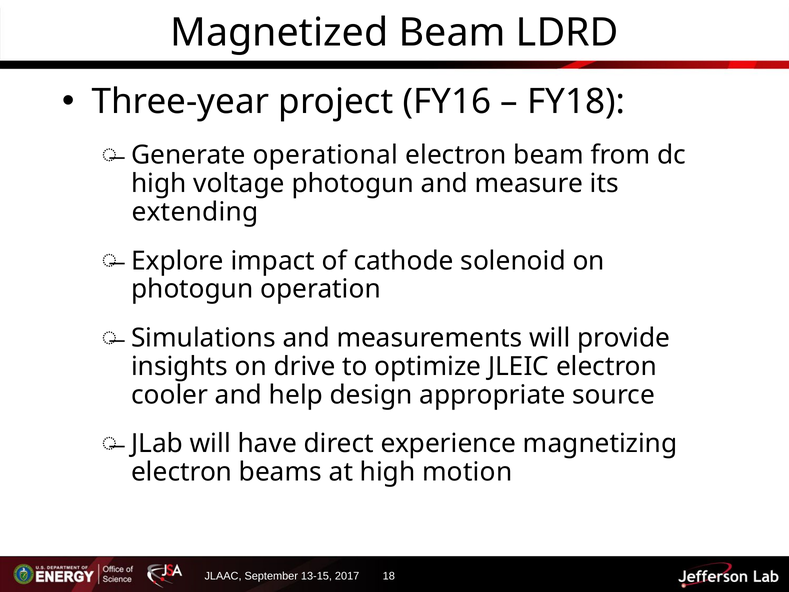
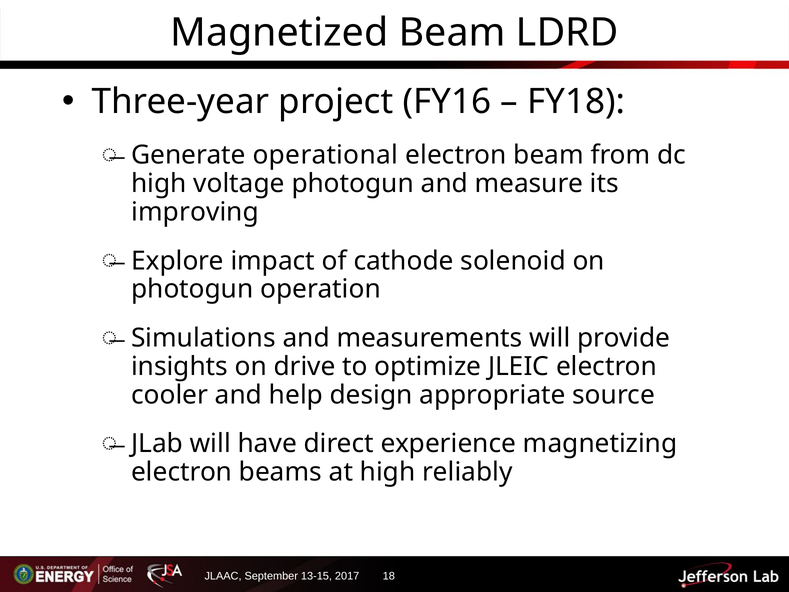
extending: extending -> improving (195, 212)
motion: motion -> reliably (467, 472)
